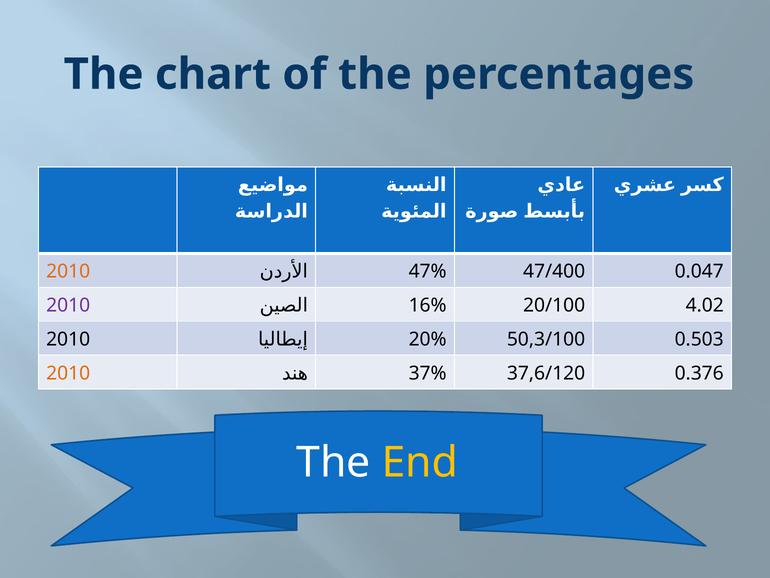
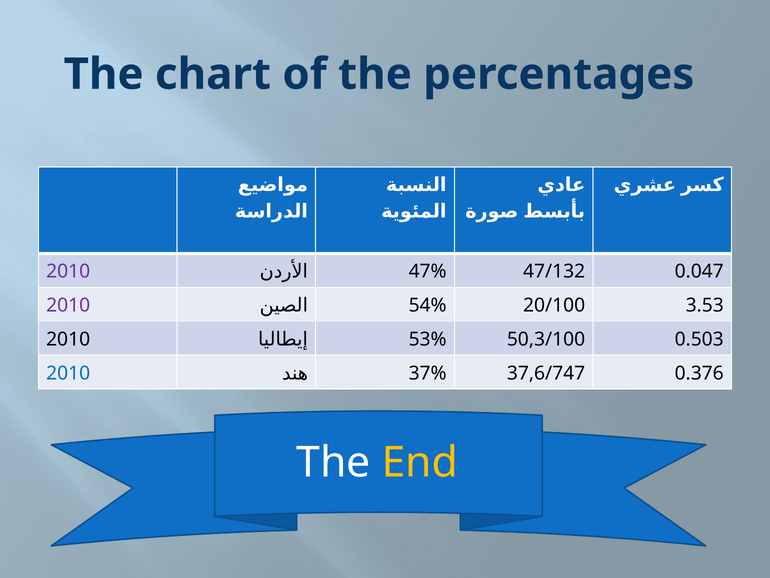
2010 colour: orange -> purple (68, 271)
47/400: 47/400 -> 47/132 (554, 271)
16%: 16% -> 54% (428, 305)
4.02: 4.02 -> 3.53 (705, 305)
20%: 20% -> 53% (428, 339)
2010 colour: orange -> blue (68, 373)
37,6/120: 37,6/120 -> 37,6/747 (546, 373)
